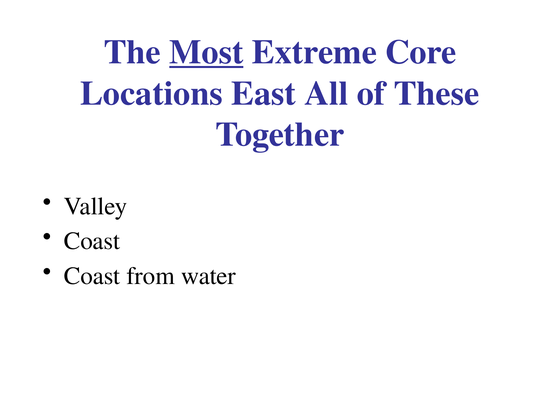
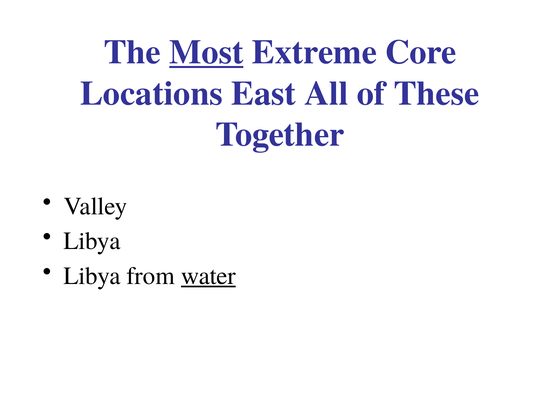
Coast: Coast -> Libya (92, 241)
Coast: Coast -> Libya (92, 276)
water underline: none -> present (208, 276)
